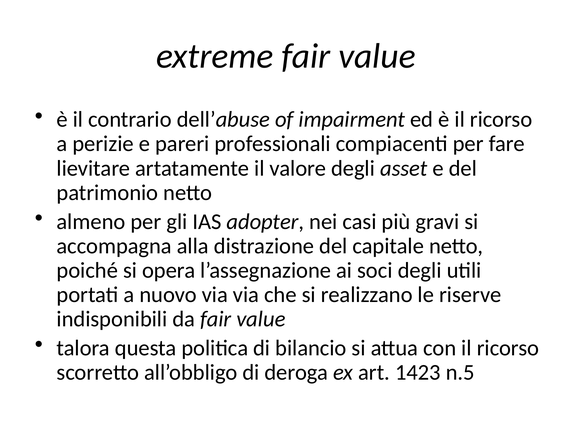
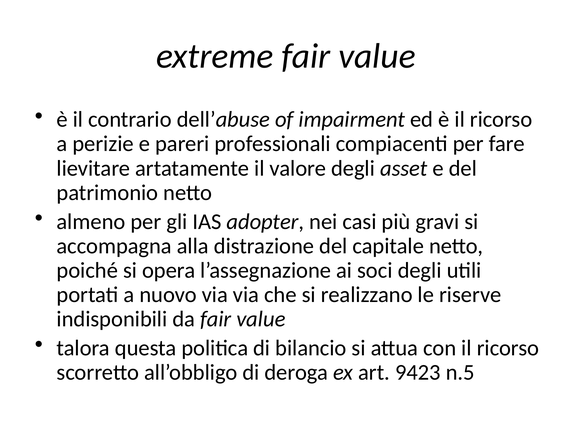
1423: 1423 -> 9423 (418, 372)
